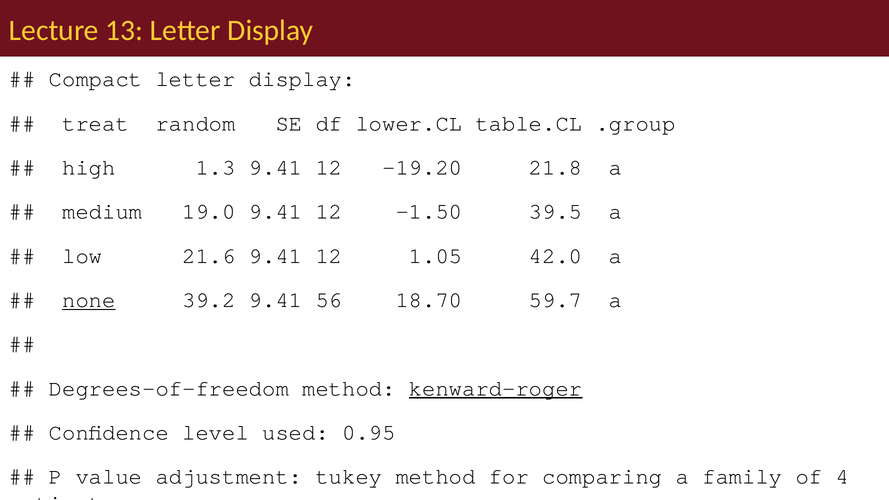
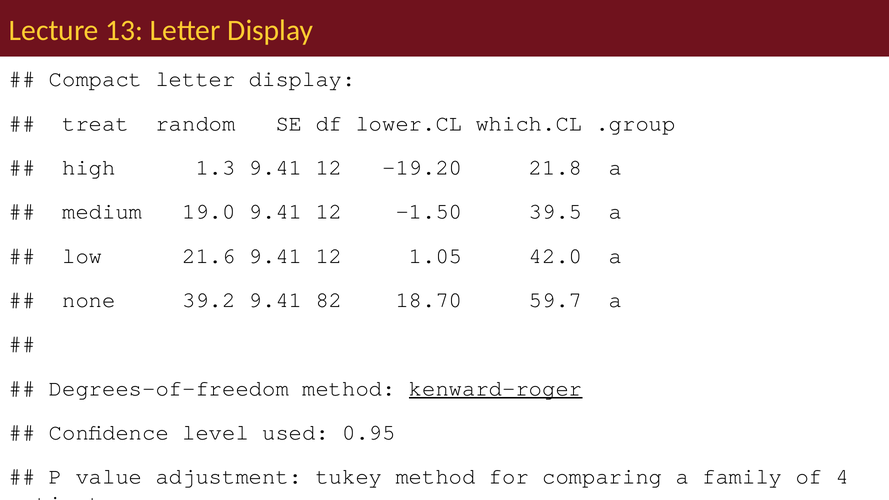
table.CL: table.CL -> which.CL (529, 123)
none underline: present -> none (89, 300)
56: 56 -> 82 (329, 300)
